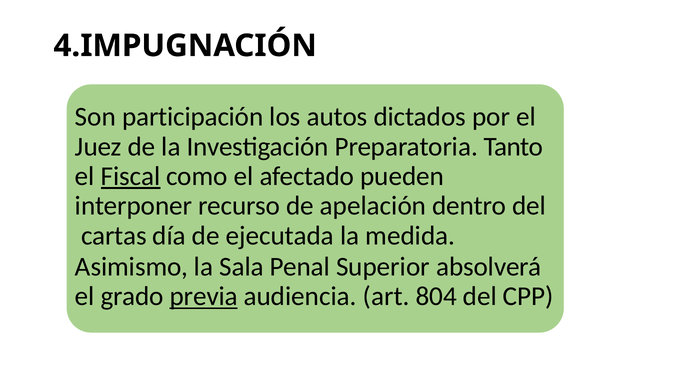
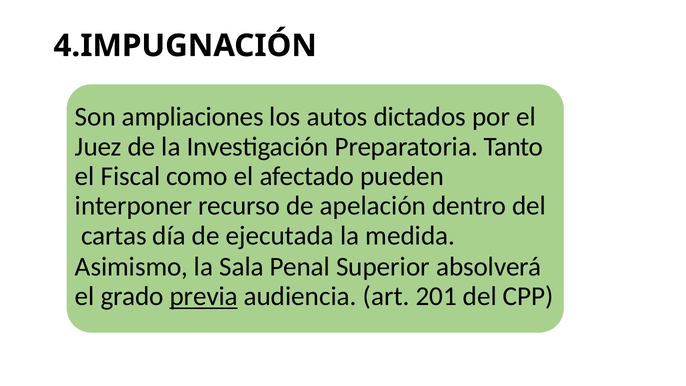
participación: participación -> ampliaciones (193, 117)
Fiscal underline: present -> none (131, 176)
804: 804 -> 201 (436, 296)
